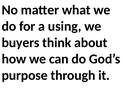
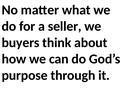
using: using -> seller (65, 26)
